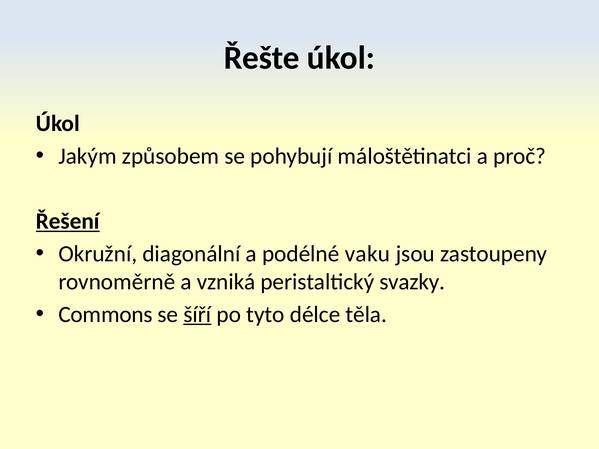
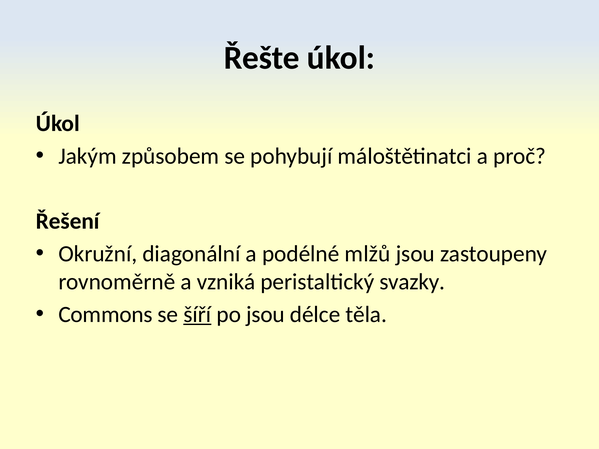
Řešení underline: present -> none (68, 221)
vaku: vaku -> mlžů (368, 254)
po tyto: tyto -> jsou (266, 315)
